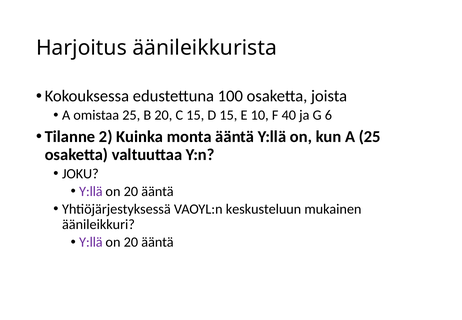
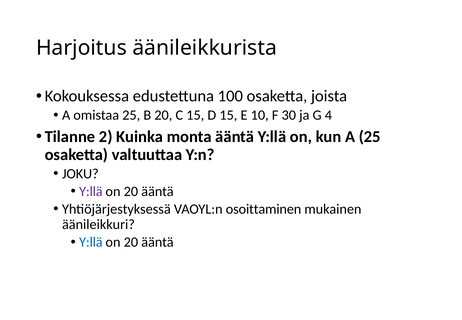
40: 40 -> 30 (289, 115)
6: 6 -> 4 (328, 115)
keskusteluun: keskusteluun -> osoittaminen (264, 209)
Y:llä colour: purple -> blue (91, 242)
